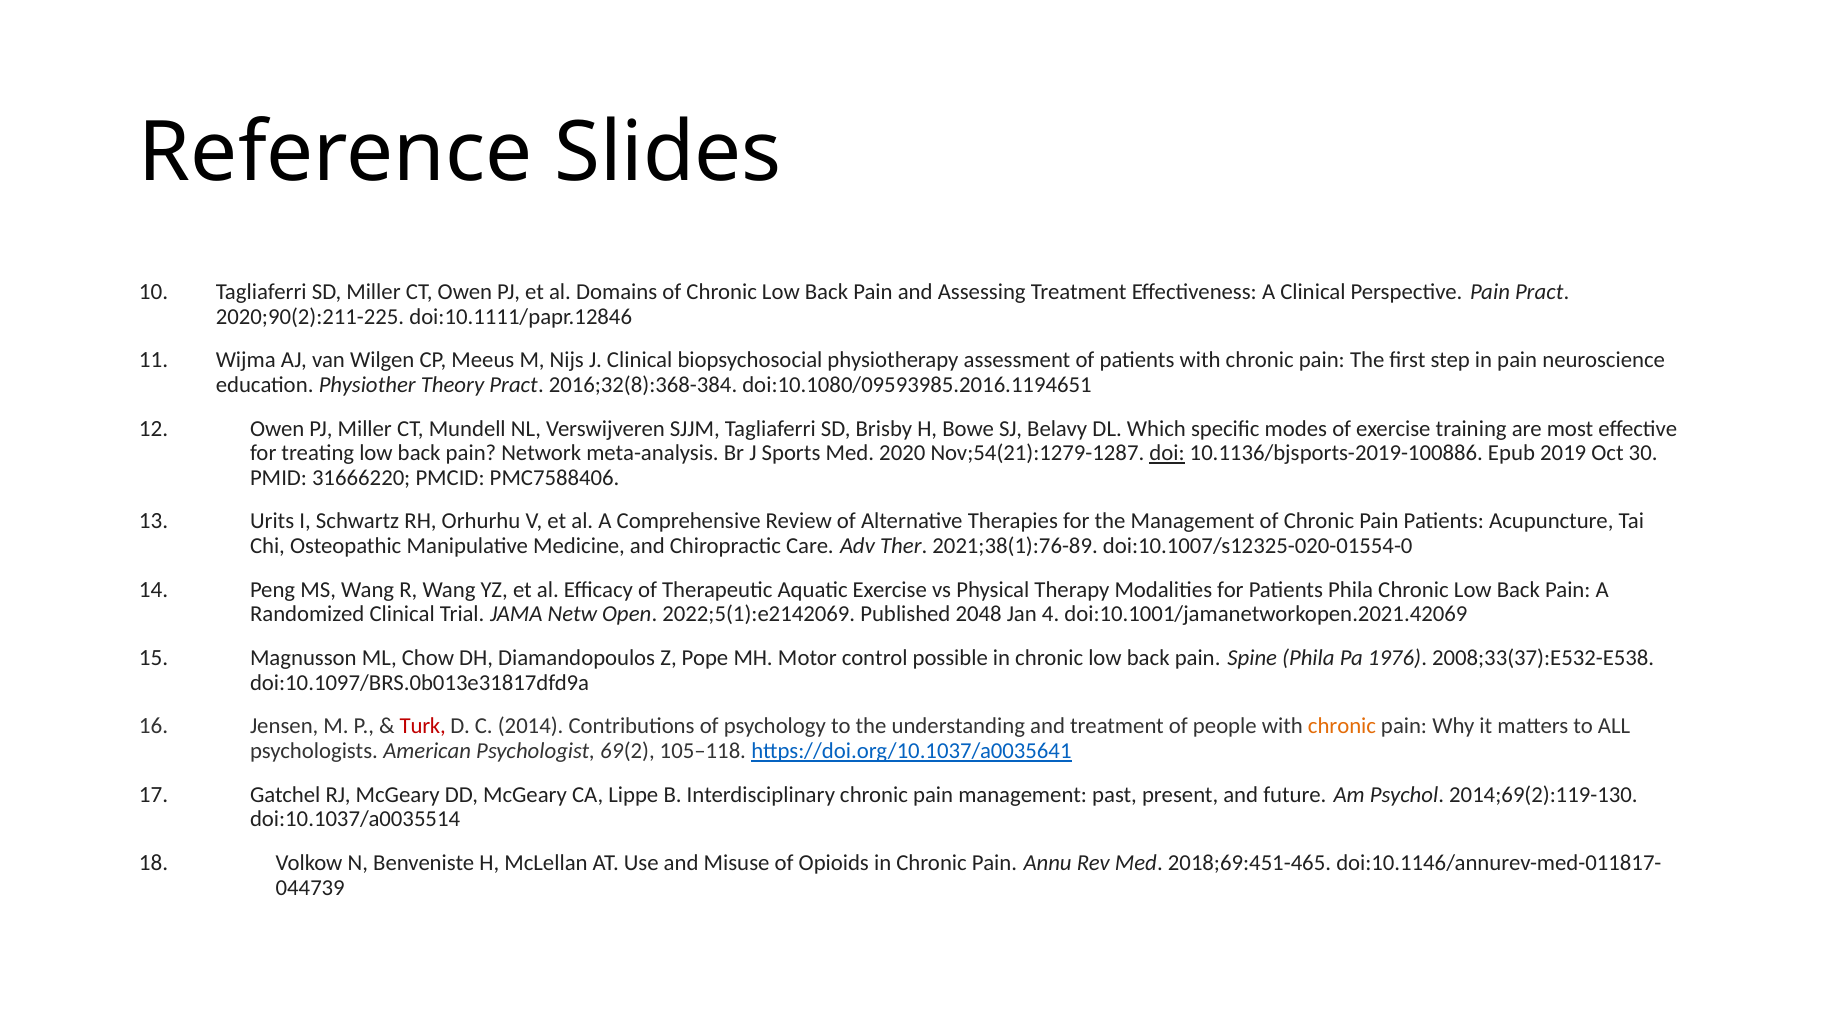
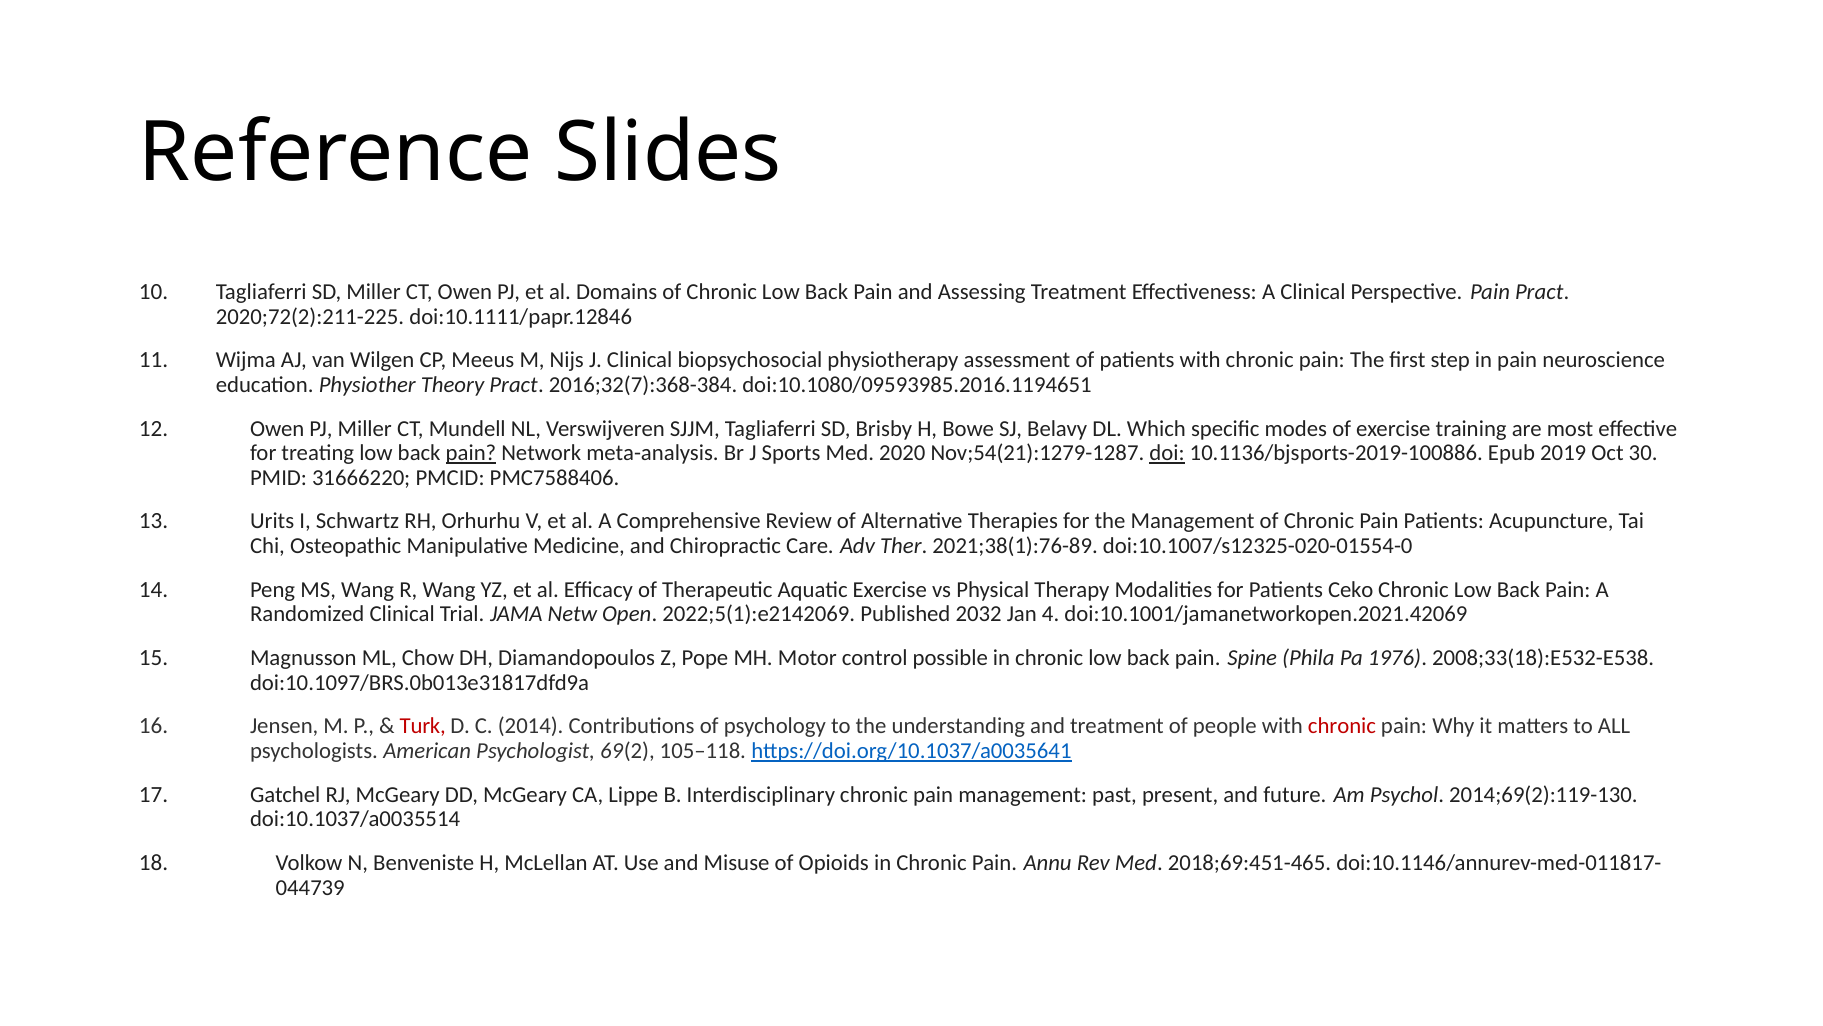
2020;90(2):211-225: 2020;90(2):211-225 -> 2020;72(2):211-225 (310, 317)
2016;32(8):368-384: 2016;32(8):368-384 -> 2016;32(7):368-384 (643, 385)
pain underline: none -> present (471, 453)
Patients Phila: Phila -> Ceko (1351, 589)
2048: 2048 -> 2032 (979, 614)
2008;33(37):E532-E538: 2008;33(37):E532-E538 -> 2008;33(18):E532-E538 (1543, 658)
chronic colour: orange -> red (1342, 726)
